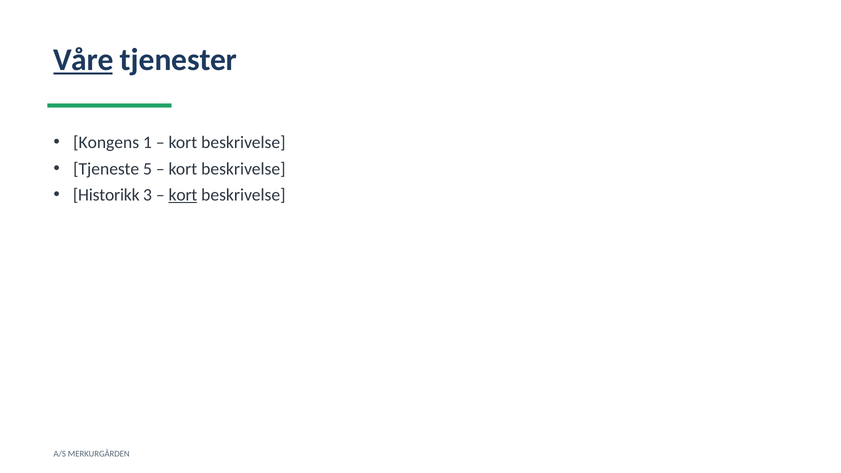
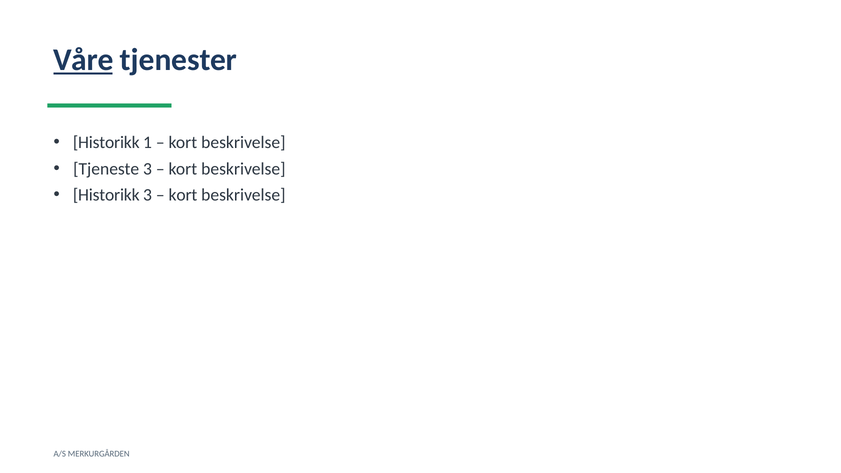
Kongens: Kongens -> Historikk (106, 142)
Tjeneste 5: 5 -> 3 (147, 169)
kort underline: present -> none (183, 195)
